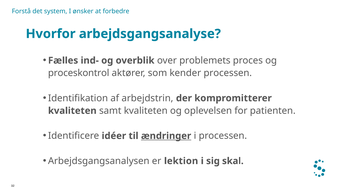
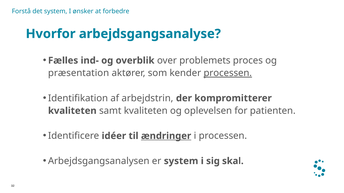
proceskontrol: proceskontrol -> præsentation (79, 73)
processen underline: none -> present (228, 73)
er lektion: lektion -> system (181, 161)
